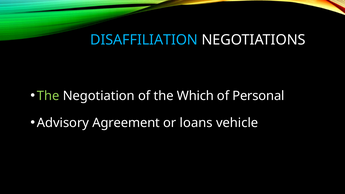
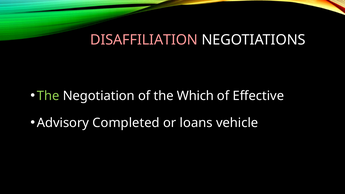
DISAFFILIATION colour: light blue -> pink (144, 40)
Personal: Personal -> Effective (258, 96)
Agreement: Agreement -> Completed (126, 123)
